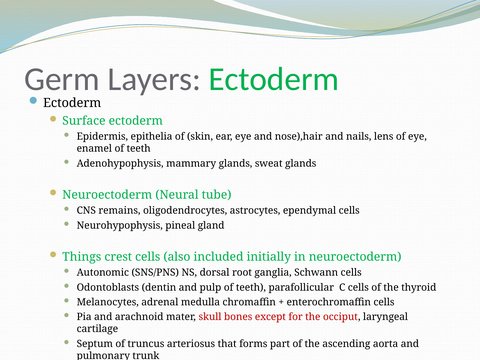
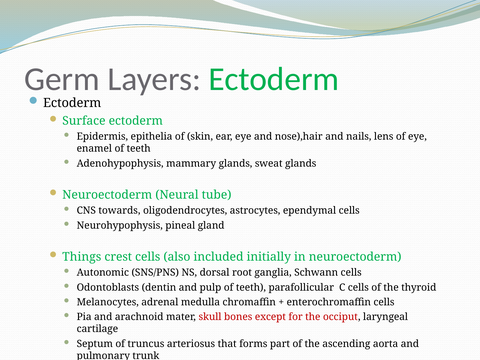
remains: remains -> towards (119, 211)
